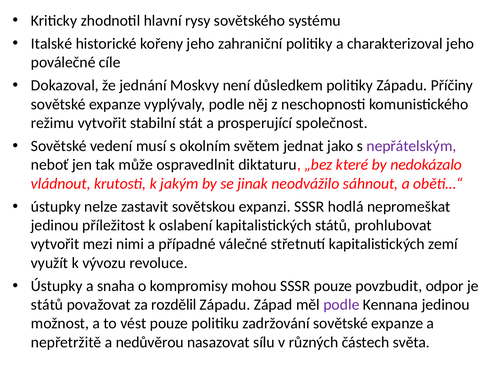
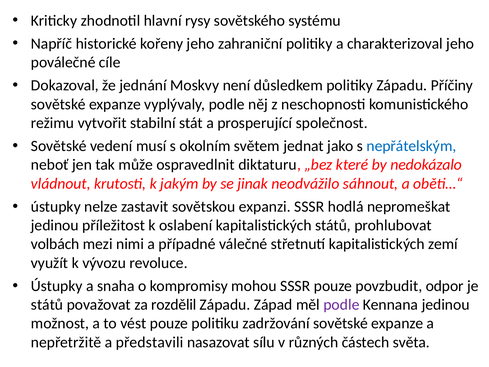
Italské: Italské -> Napříč (52, 44)
nepřátelským colour: purple -> blue (411, 146)
vytvořit: vytvořit -> volbách (55, 244)
nedůvěrou: nedůvěrou -> představili (150, 342)
